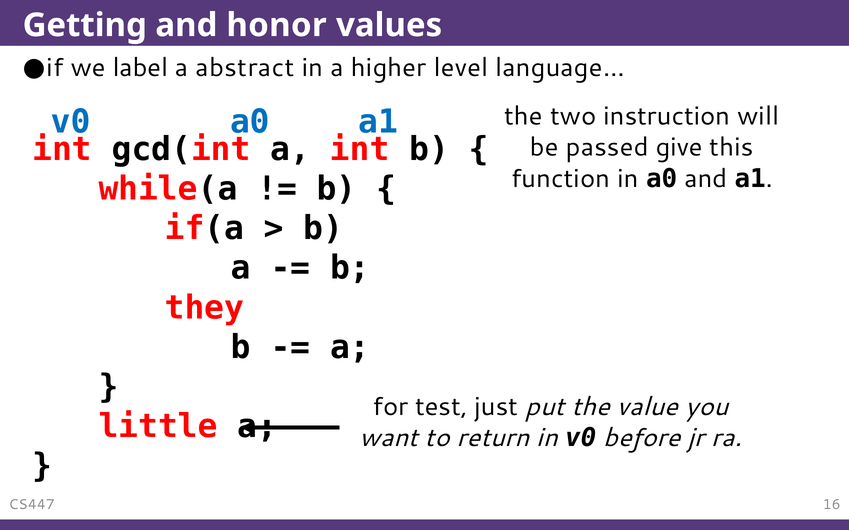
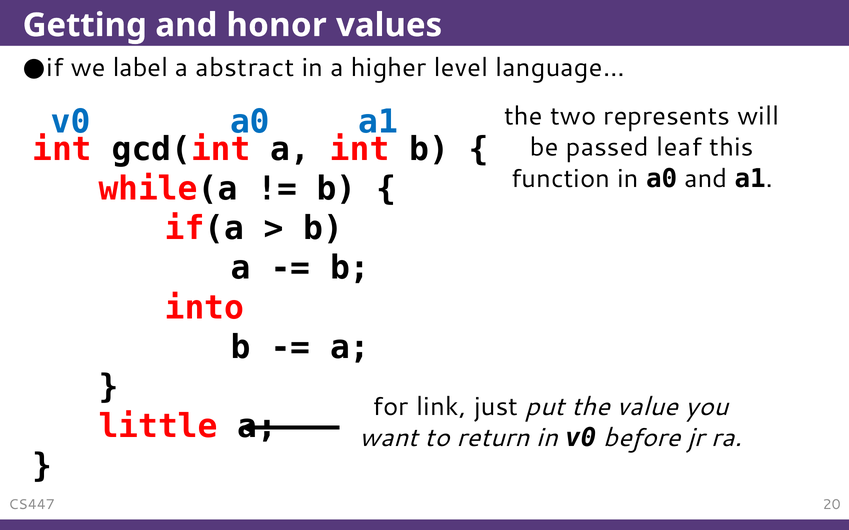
instruction: instruction -> represents (667, 116)
give: give -> leaf (679, 148)
they: they -> into (204, 308)
test: test -> link (441, 407)
16: 16 -> 20 (832, 505)
